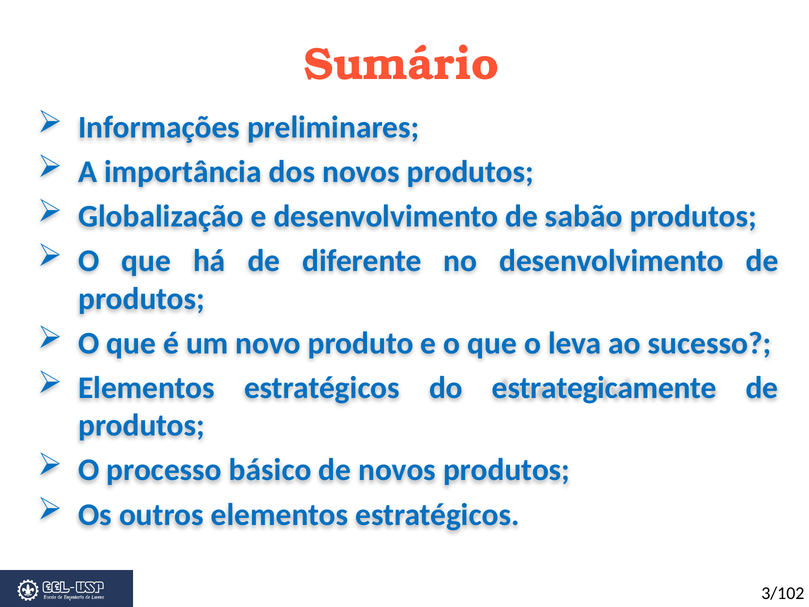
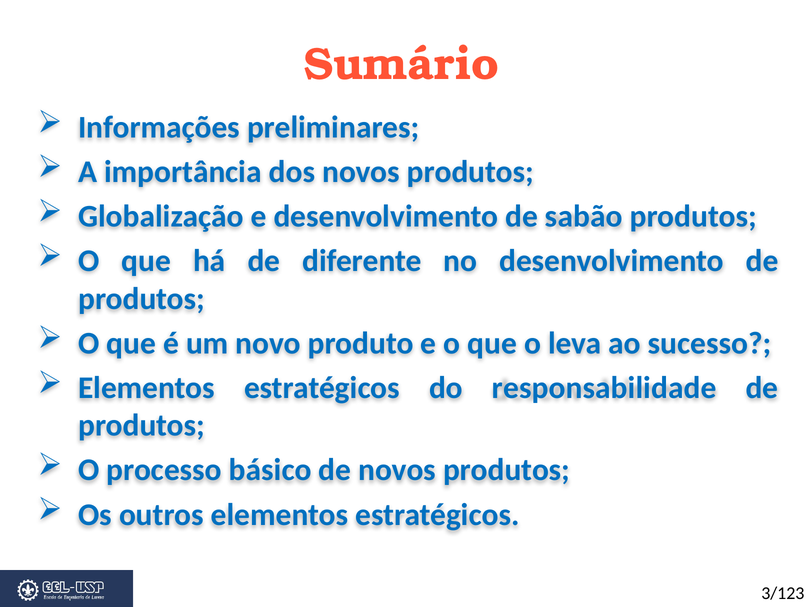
estrategicamente: estrategicamente -> responsabilidade (604, 388)
3/102: 3/102 -> 3/123 (783, 593)
